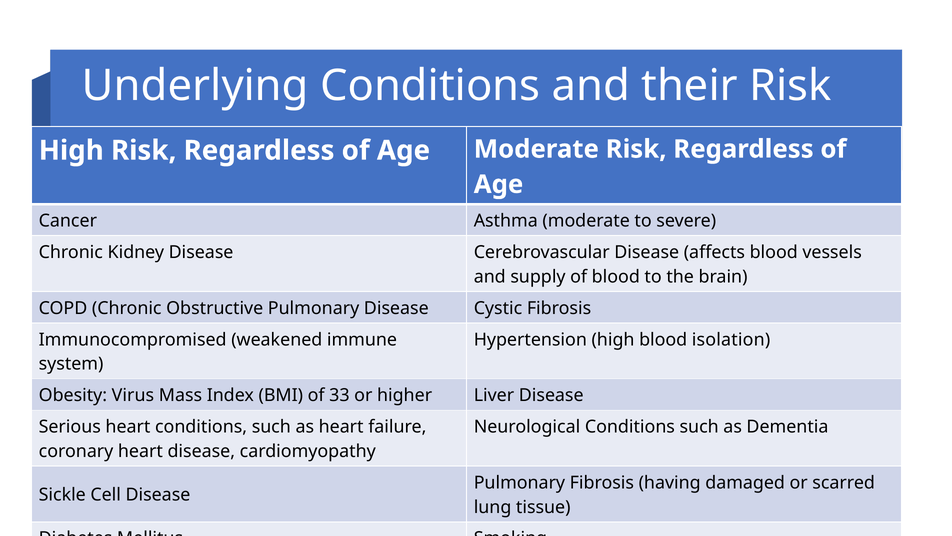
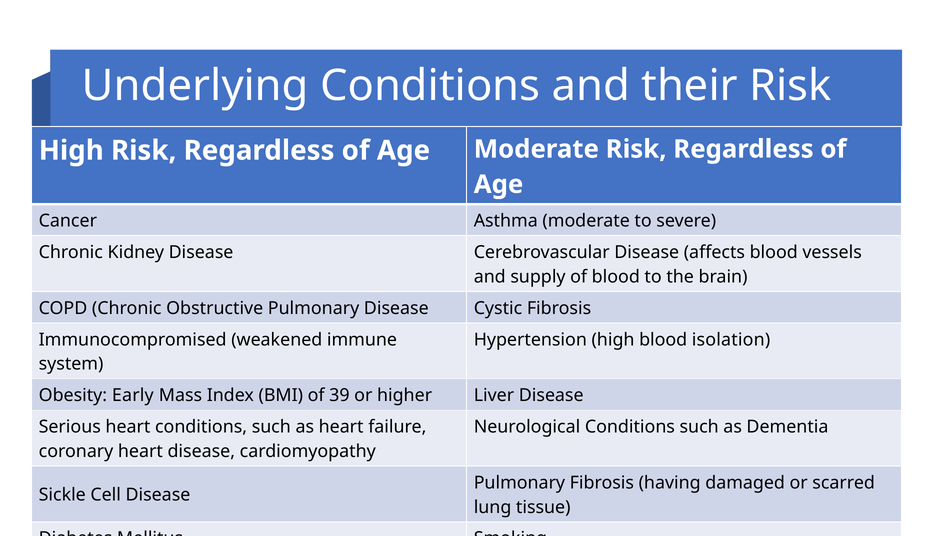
Virus: Virus -> Early (133, 395)
33: 33 -> 39 (339, 395)
